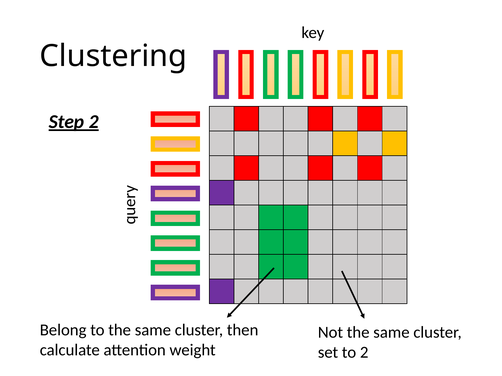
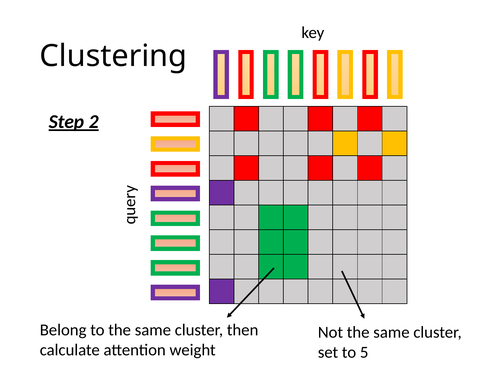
to 2: 2 -> 5 (364, 353)
